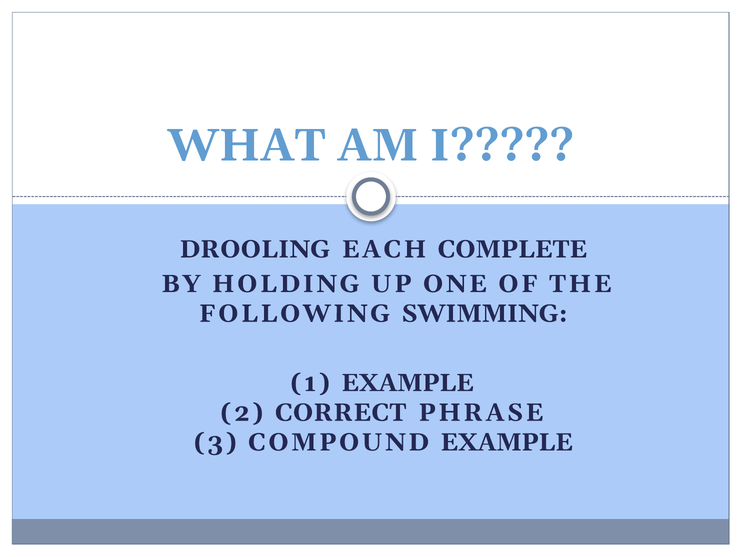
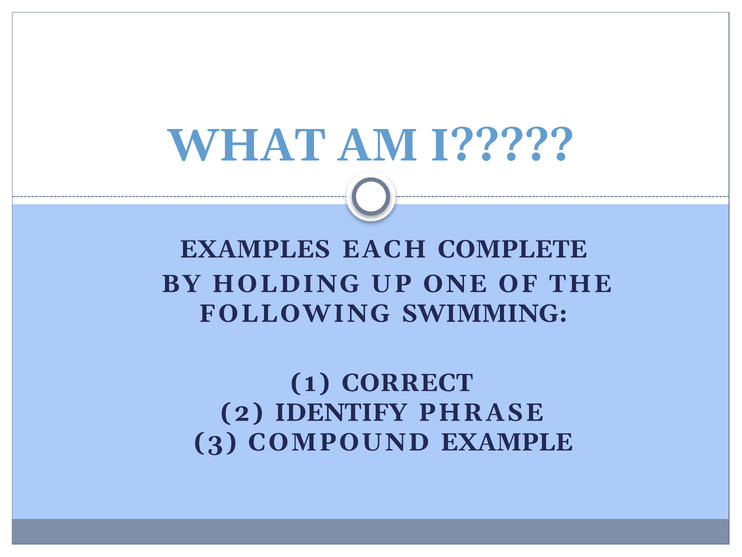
DROOLING: DROOLING -> EXAMPLES (255, 249)
1 EXAMPLE: EXAMPLE -> CORRECT (407, 383)
CORRECT: CORRECT -> IDENTIFY (341, 412)
